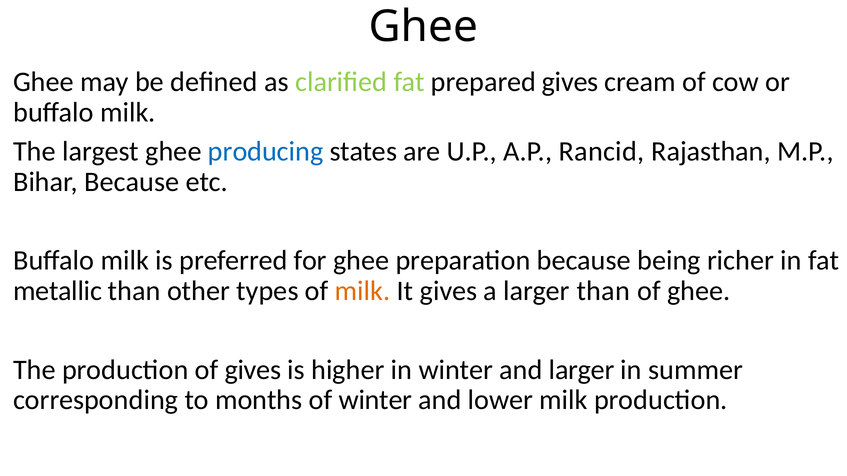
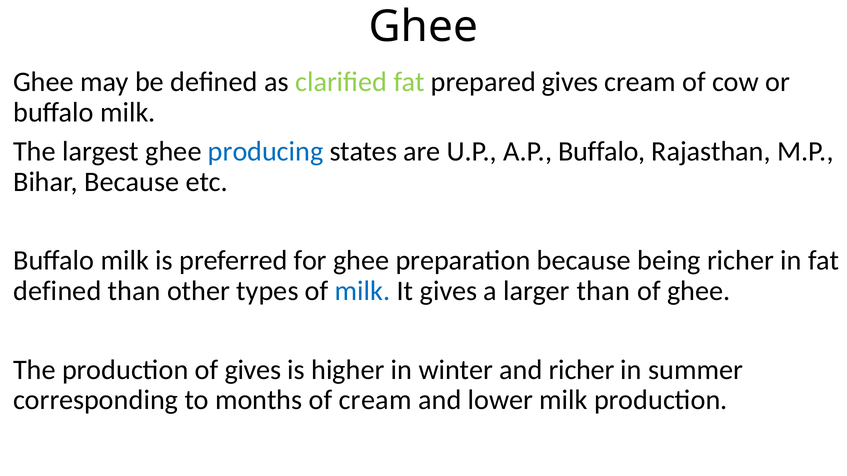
A.P Rancid: Rancid -> Buffalo (602, 152)
metallic: metallic -> defined (57, 291)
milk colour: orange -> blue (363, 291)
and larger: larger -> richer (582, 370)
of winter: winter -> cream (375, 401)
